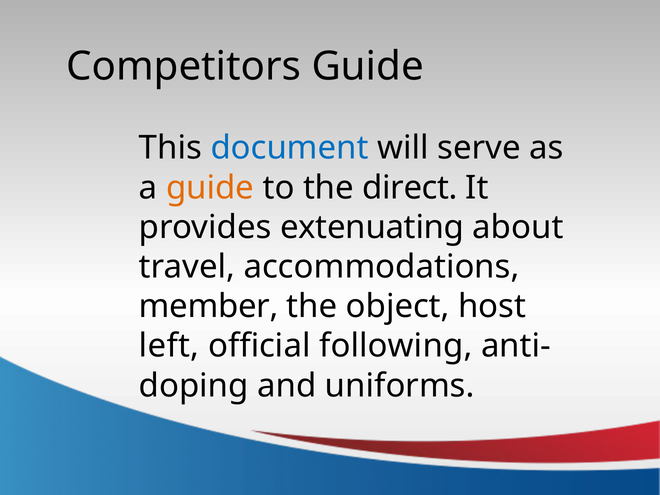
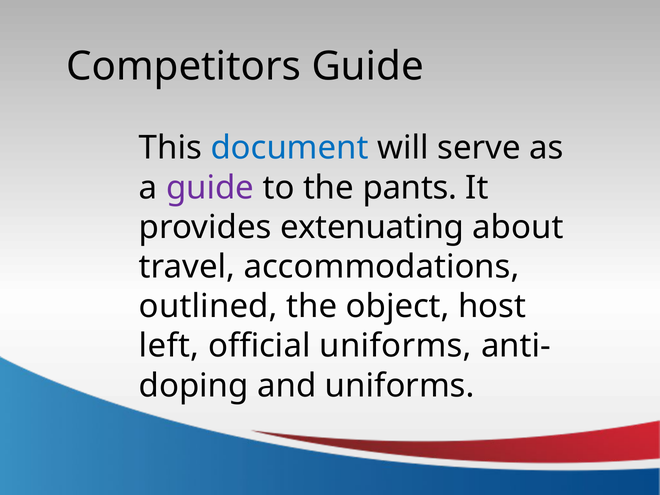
guide colour: orange -> purple (210, 188)
direct: direct -> pants (410, 188)
member: member -> outlined (208, 306)
official following: following -> uniforms (396, 346)
